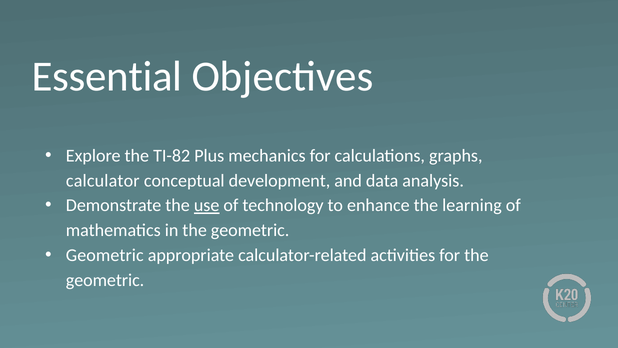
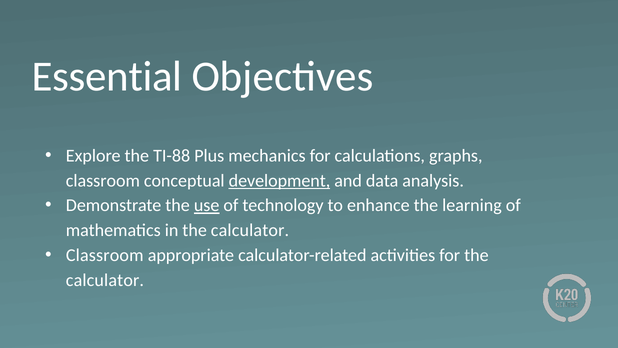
TI-82: TI-82 -> TI-88 (172, 156)
calculator: calculator -> classroom (103, 180)
development underline: none -> present (279, 180)
in the geometric: geometric -> calculator (250, 230)
Geometric: Geometric -> Classroom (105, 255)
geometric: geometric -> calculator (105, 280)
